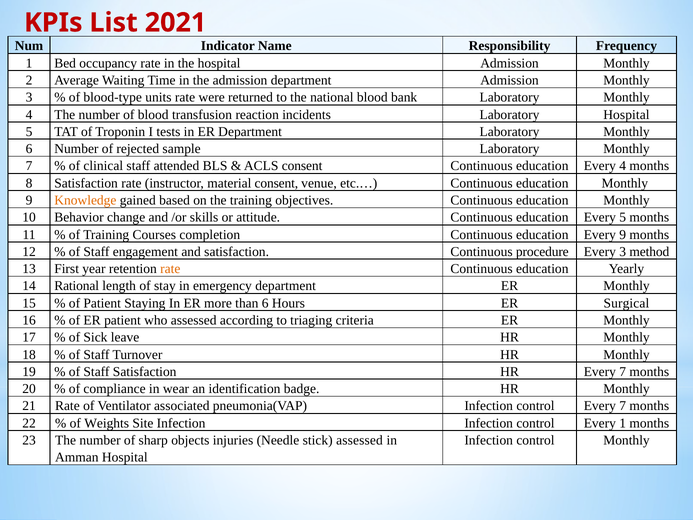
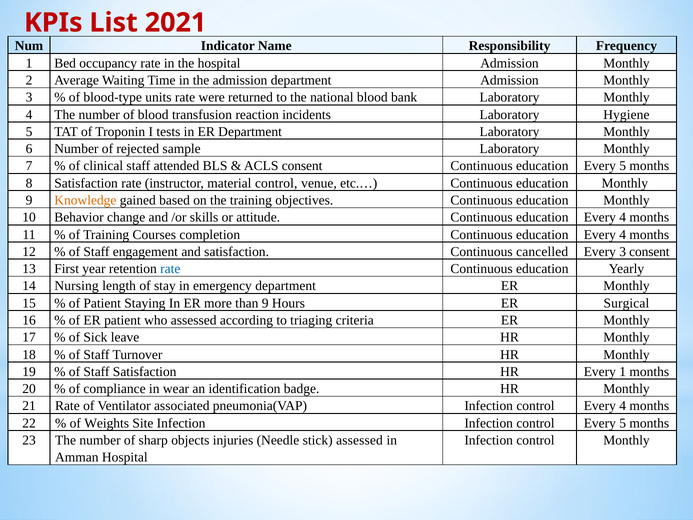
Laboratory Hospital: Hospital -> Hygiene (626, 115)
education Every 4: 4 -> 5 (623, 166)
material consent: consent -> control (276, 183)
5: 5 -> 4 (623, 217)
9: 9 -> 4 (623, 235)
procedure: procedure -> cancelled (542, 252)
3 method: method -> consent (649, 252)
rate colour: orange -> blue (170, 269)
Rational: Rational -> Nursing (77, 286)
than 6: 6 -> 9 (265, 303)
HR Every 7: 7 -> 1 (623, 372)
control Every 7: 7 -> 4 (623, 406)
control Every 1: 1 -> 5 (623, 423)
